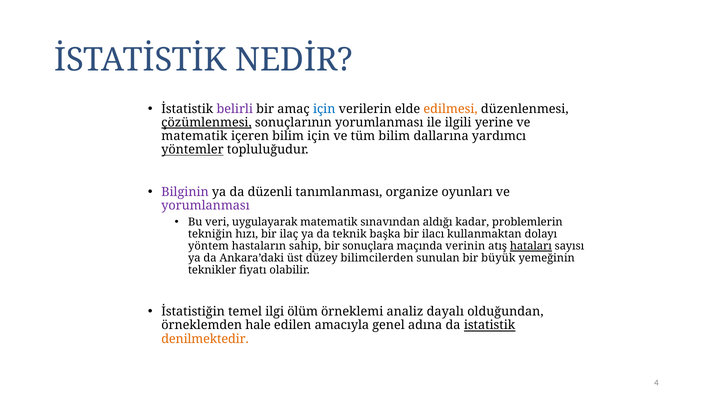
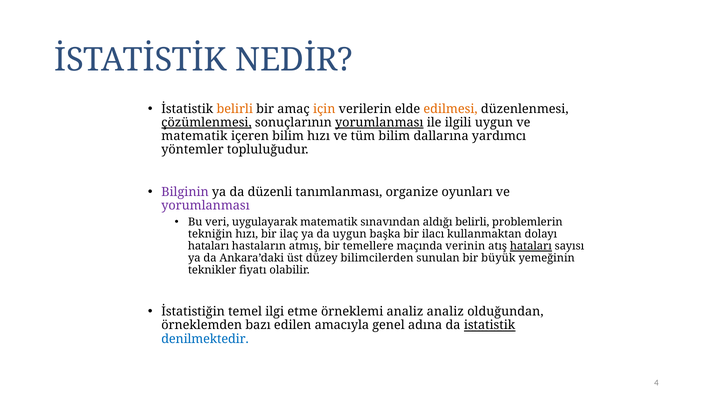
belirli colour: purple -> orange (235, 109)
için colour: blue -> orange (324, 109)
yorumlanması underline: none -> present (379, 123)
ilgili yerine: yerine -> uygun (494, 123)
bilim için: için -> hızı (319, 136)
yöntemler underline: present -> none (192, 150)
aldığı kadar: kadar -> belirli (472, 222)
da teknik: teknik -> uygun (350, 234)
yöntem: yöntem -> hataları (209, 246)
sahip: sahip -> atmış (305, 246)
sonuçlara: sonuçlara -> temellere (368, 246)
ölüm: ölüm -> etme (303, 312)
analiz dayalı: dayalı -> analiz (445, 312)
hale: hale -> bazı (258, 325)
denilmektedir colour: orange -> blue (205, 339)
